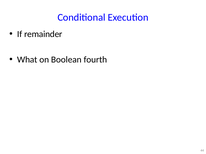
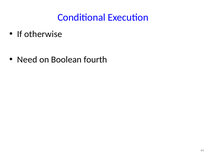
remainder: remainder -> otherwise (43, 34)
What: What -> Need (27, 60)
